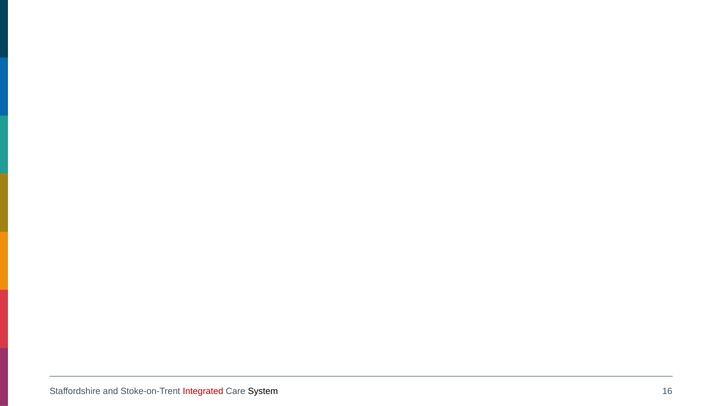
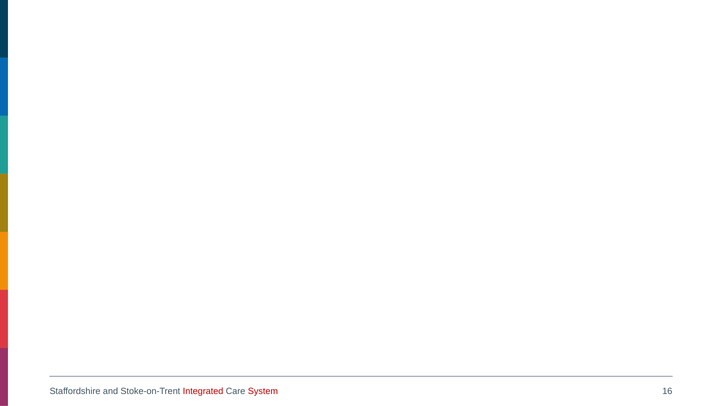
System colour: black -> red (263, 391)
